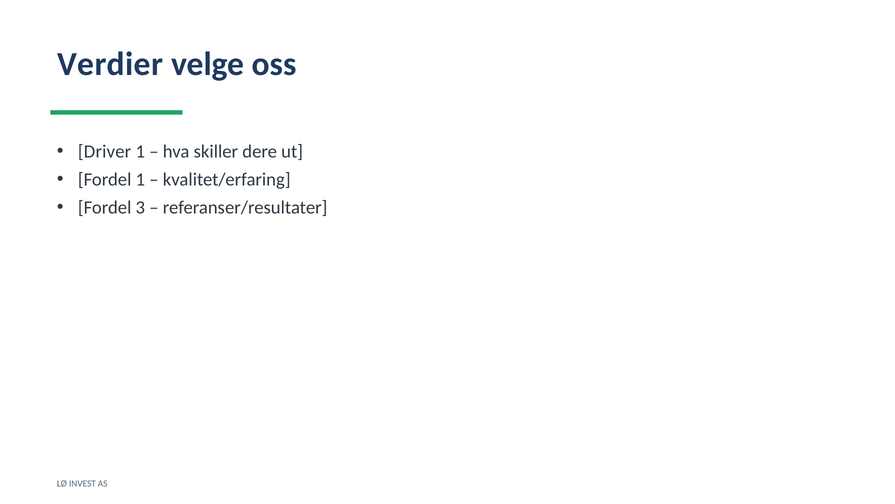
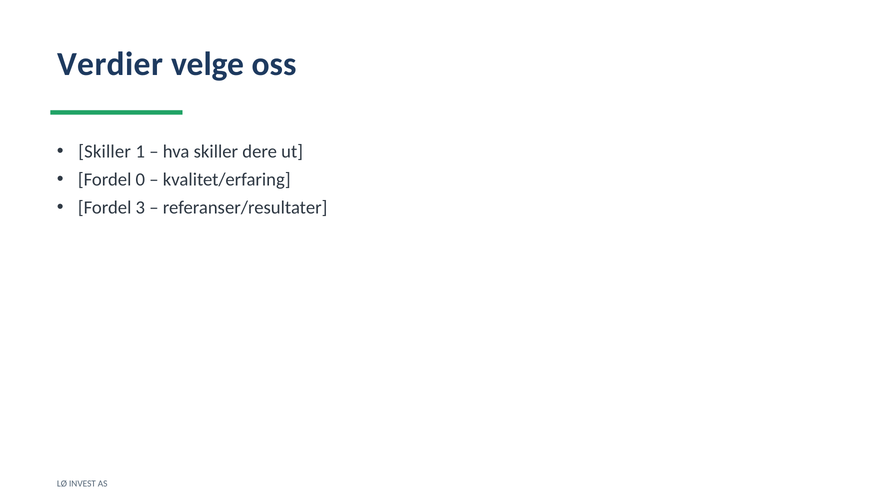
Driver: Driver -> Skiller (105, 152)
Fordel 1: 1 -> 0 (140, 180)
